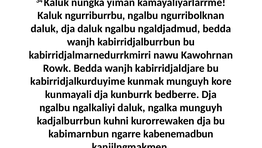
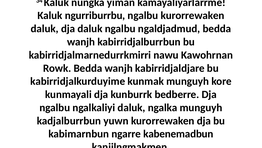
ngalbu ngurribolknan: ngurribolknan -> kurorrewaken (193, 16)
kuhni: kuhni -> yuwn (116, 120)
